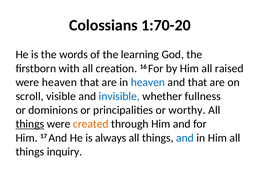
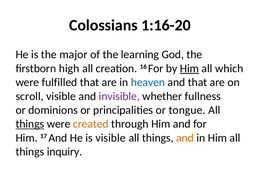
1:70-20: 1:70-20 -> 1:16-20 (166, 25)
words: words -> major (73, 55)
with: with -> high (69, 68)
Him underline: none -> present (189, 68)
raised: raised -> which (229, 68)
were heaven: heaven -> fulfilled (60, 82)
invisible colour: blue -> purple (119, 96)
worthy: worthy -> tongue (187, 110)
is always: always -> visible (111, 138)
and colour: blue -> orange (185, 138)
